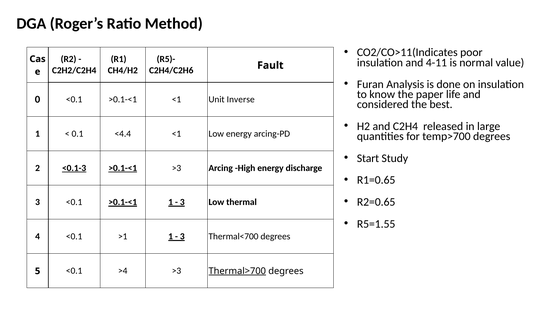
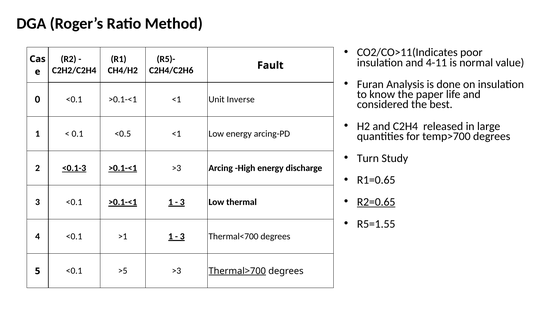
<4.4: <4.4 -> <0.5 (123, 134)
Start: Start -> Turn (368, 158)
R2=0.65 underline: none -> present (376, 202)
>4: >4 -> >5 (123, 270)
